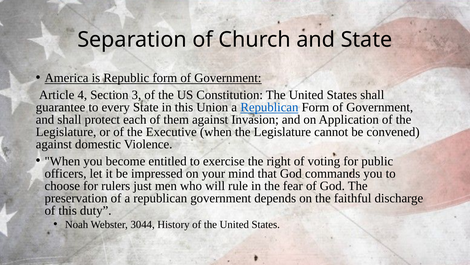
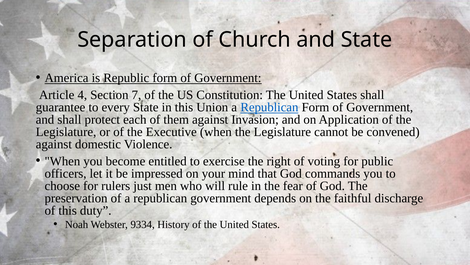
3: 3 -> 7 (136, 95)
3044: 3044 -> 9334 (143, 224)
